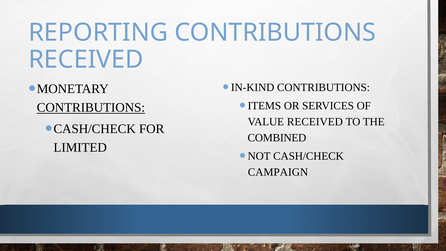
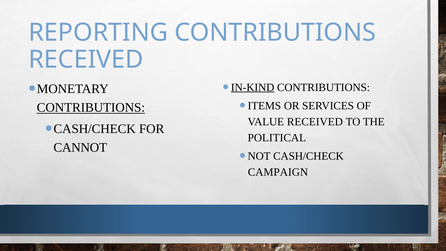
IN-KIND underline: none -> present (253, 87)
COMBINED: COMBINED -> POLITICAL (277, 138)
LIMITED: LIMITED -> CANNOT (80, 147)
